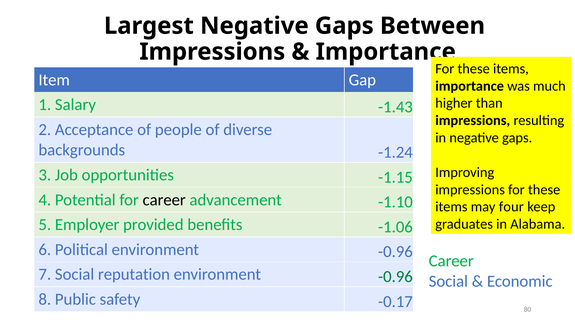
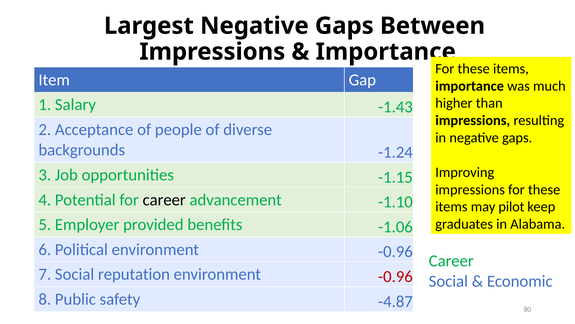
four: four -> pilot (511, 207)
-0.96 colour: green -> red (395, 276)
-0.17: -0.17 -> -4.87 (395, 301)
